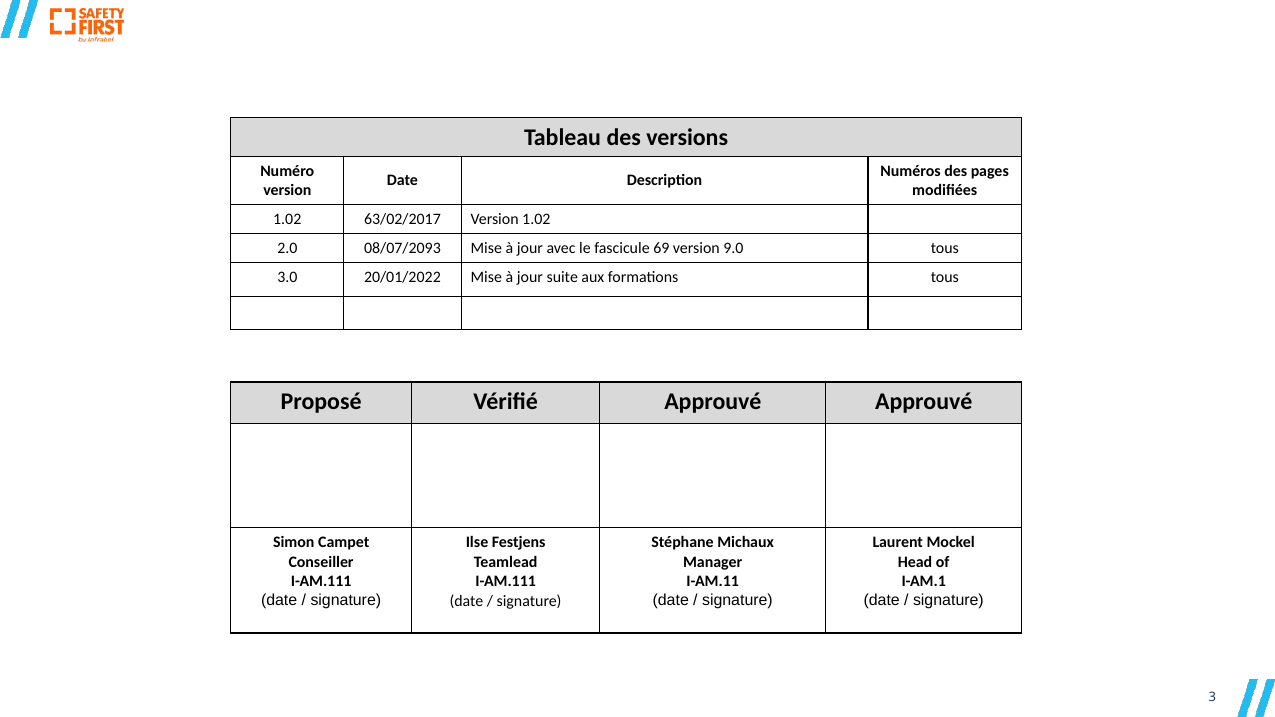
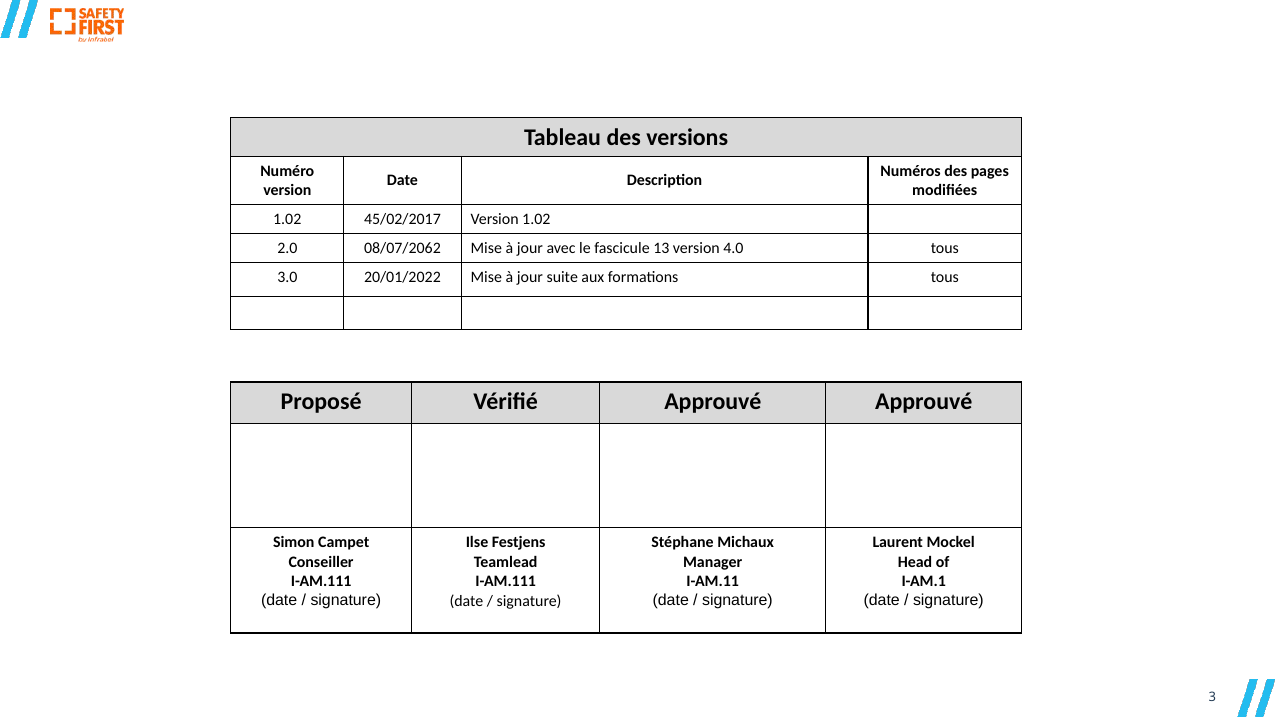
63/02/2017: 63/02/2017 -> 45/02/2017 (402, 219)
08/07/2093: 08/07/2093 -> 08/07/2062 (402, 249)
69: 69 -> 13 (661, 249)
9.0: 9.0 -> 4.0 (733, 249)
